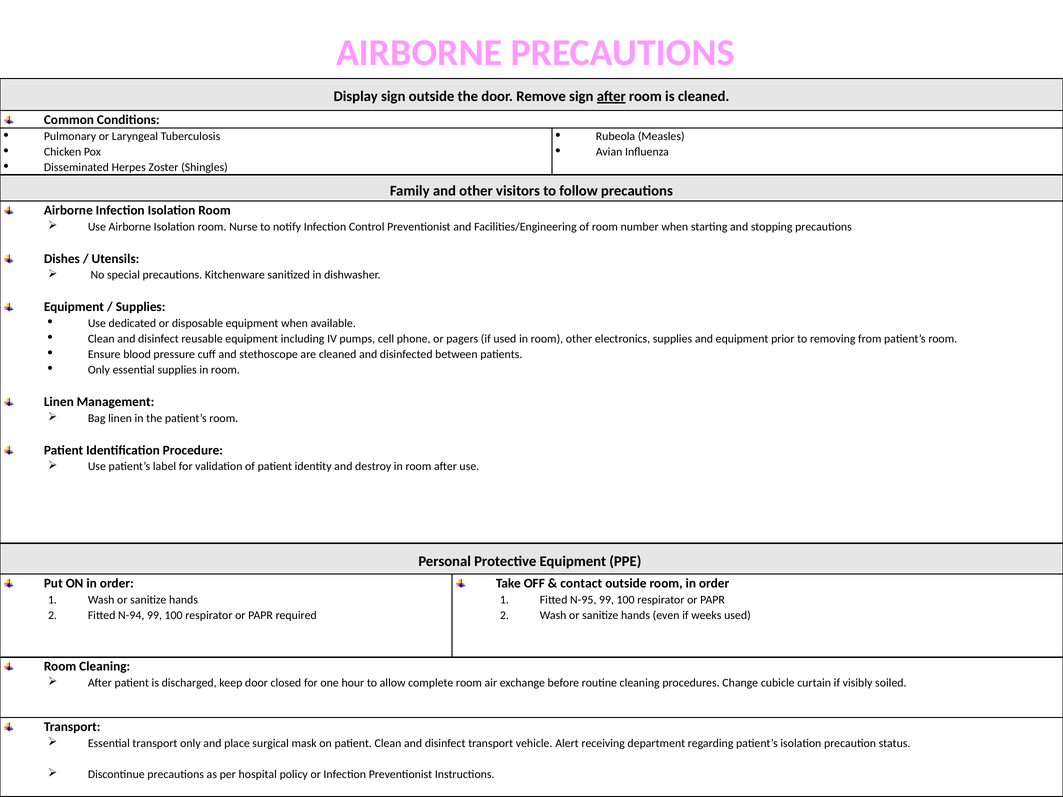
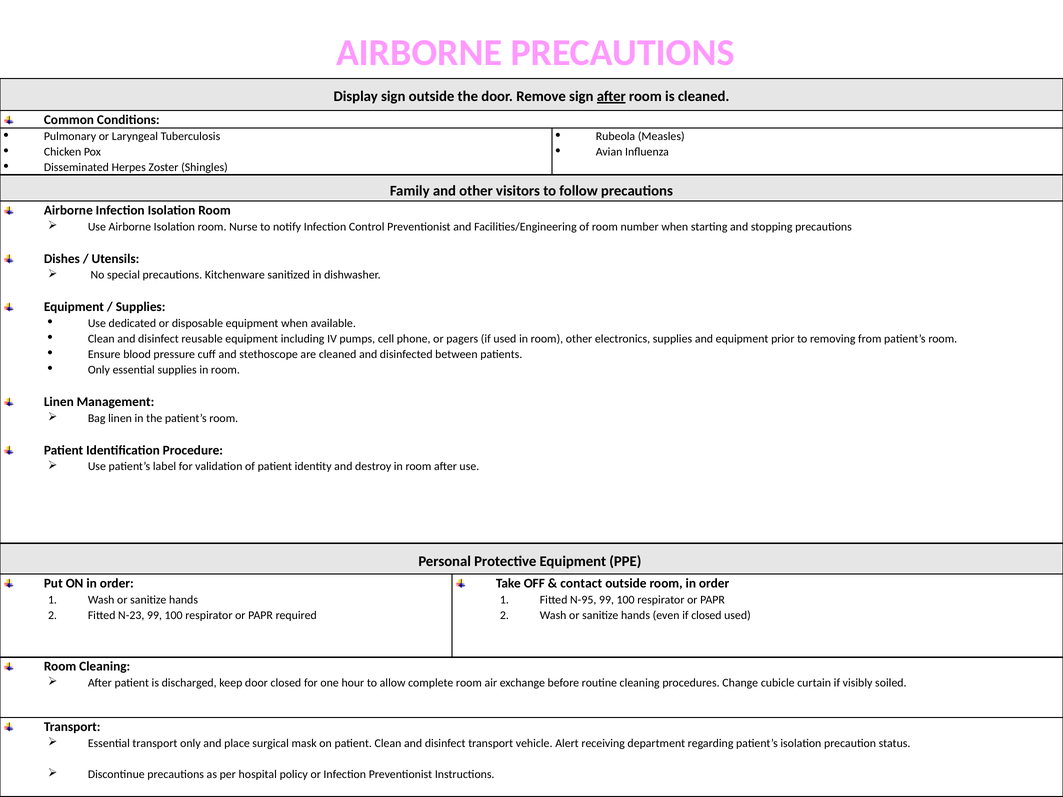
N-94: N-94 -> N-23 (131, 615)
if weeks: weeks -> closed (706, 615)
